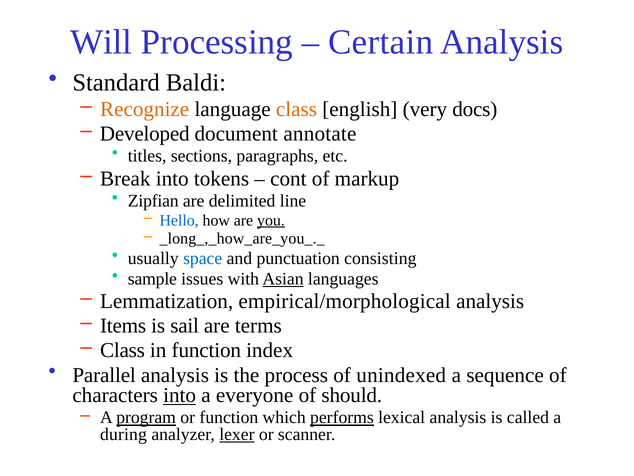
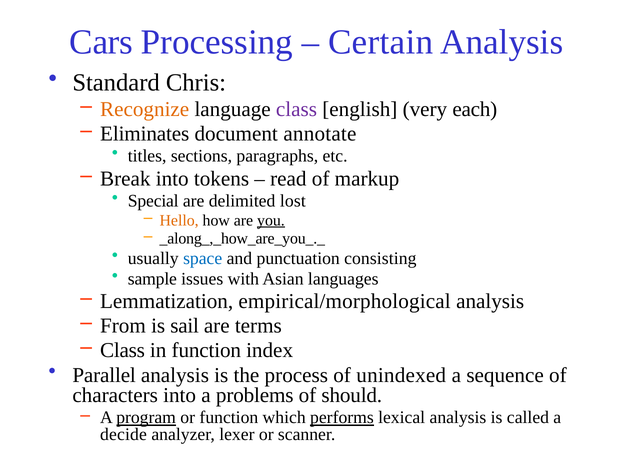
Will: Will -> Cars (101, 42)
Baldi: Baldi -> Chris (196, 83)
class colour: orange -> purple (296, 109)
docs: docs -> each (475, 109)
Developed: Developed -> Eliminates (145, 134)
cont: cont -> read (288, 178)
Zipfian: Zipfian -> Special (153, 201)
line: line -> lost (293, 201)
Hello colour: blue -> orange (179, 220)
_long_,_how_are_you_._: _long_,_how_are_you_._ -> _along_,_how_are_you_._ (242, 238)
Asian underline: present -> none (283, 278)
Items: Items -> From (123, 326)
into underline: present -> none (180, 395)
everyone: everyone -> problems (255, 395)
during: during -> decide (123, 434)
lexer underline: present -> none (237, 434)
